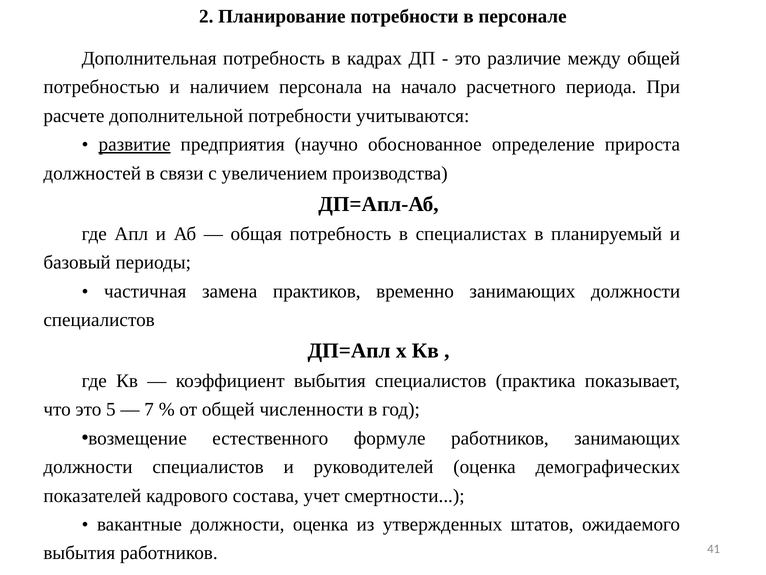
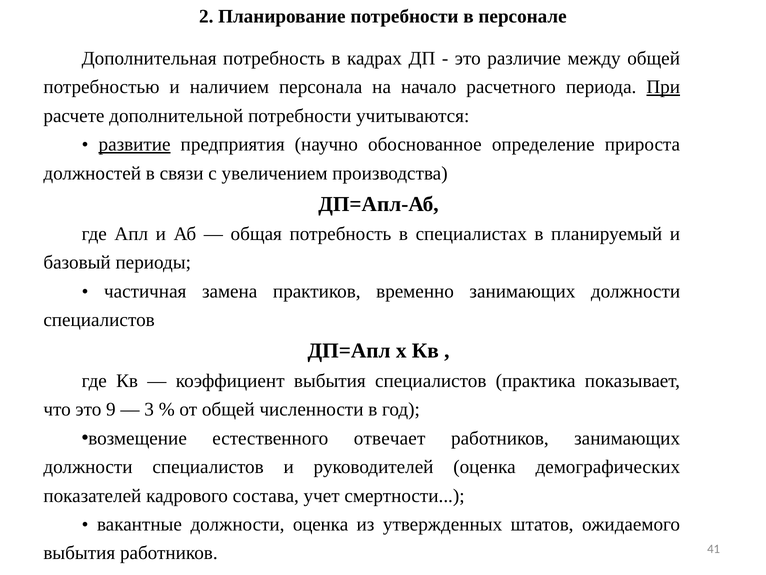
При underline: none -> present (663, 87)
5: 5 -> 9 (111, 409)
7: 7 -> 3 (149, 409)
формуле: формуле -> отвечает (390, 438)
